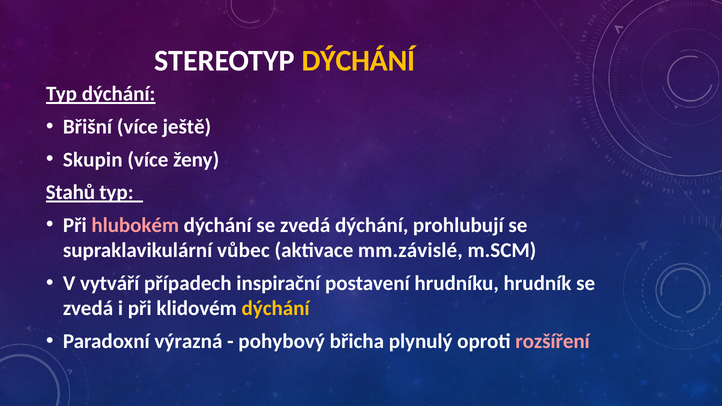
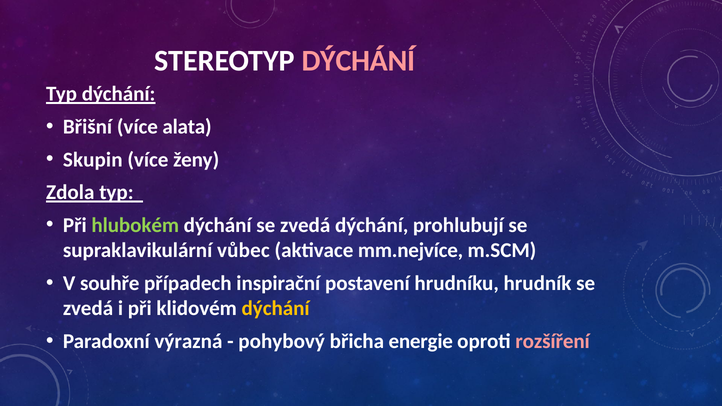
DÝCHÁNÍ colour: yellow -> pink (359, 61)
ještě: ještě -> alata (187, 127)
Stahů: Stahů -> Zdola (70, 192)
hlubokém colour: pink -> light green (135, 225)
mm.závislé: mm.závislé -> mm.nejvíce (411, 251)
vytváří: vytváří -> souhře (110, 283)
plynulý: plynulý -> energie (421, 341)
